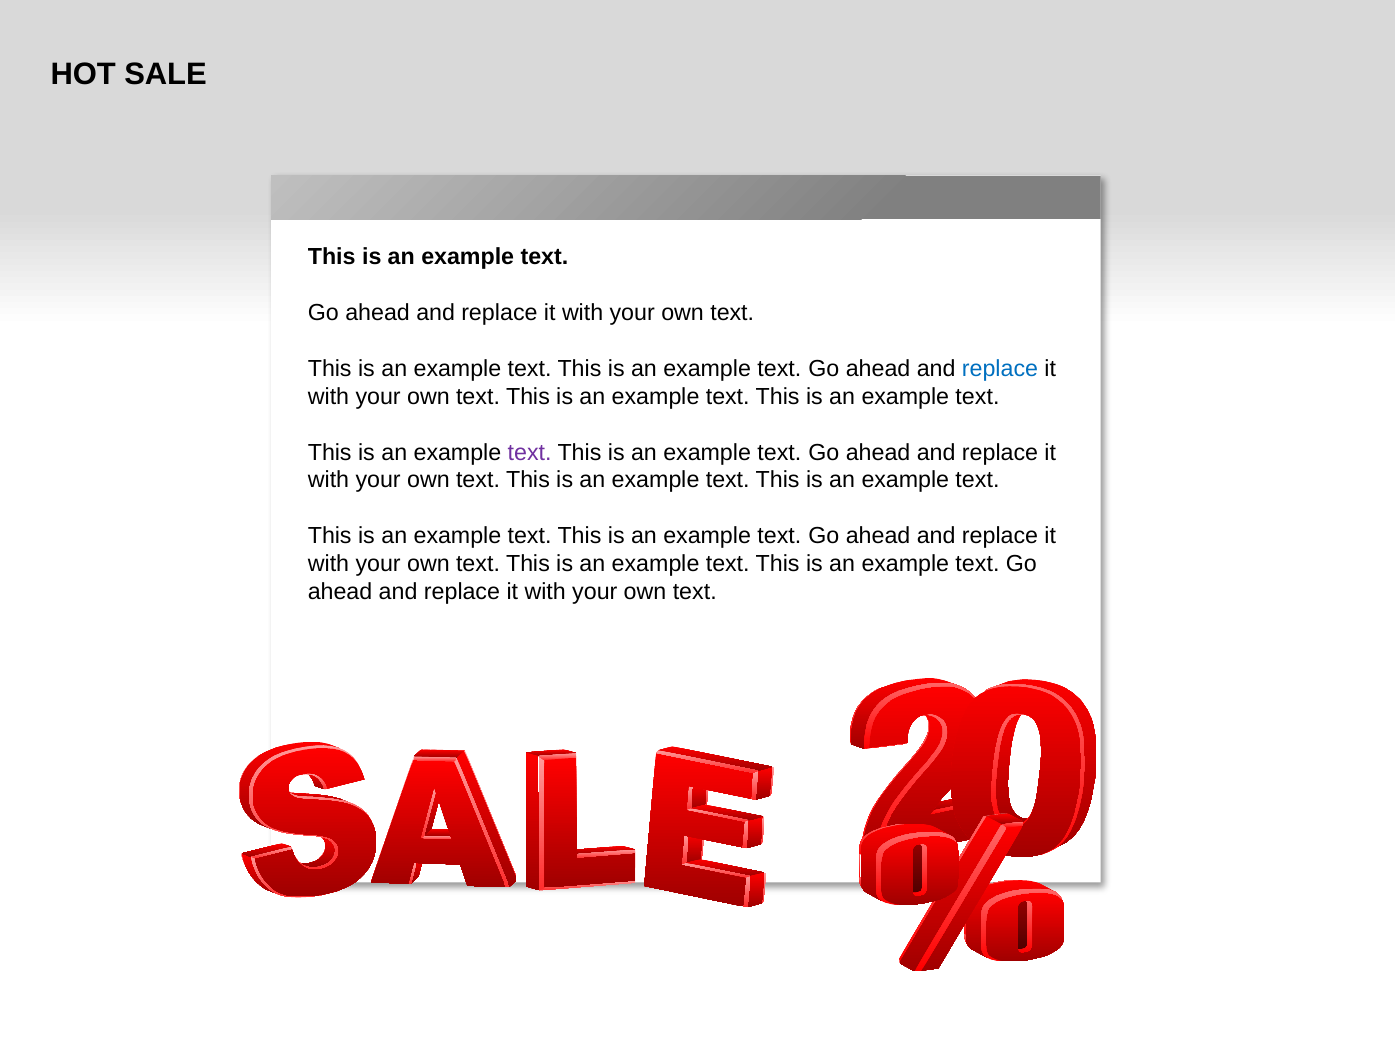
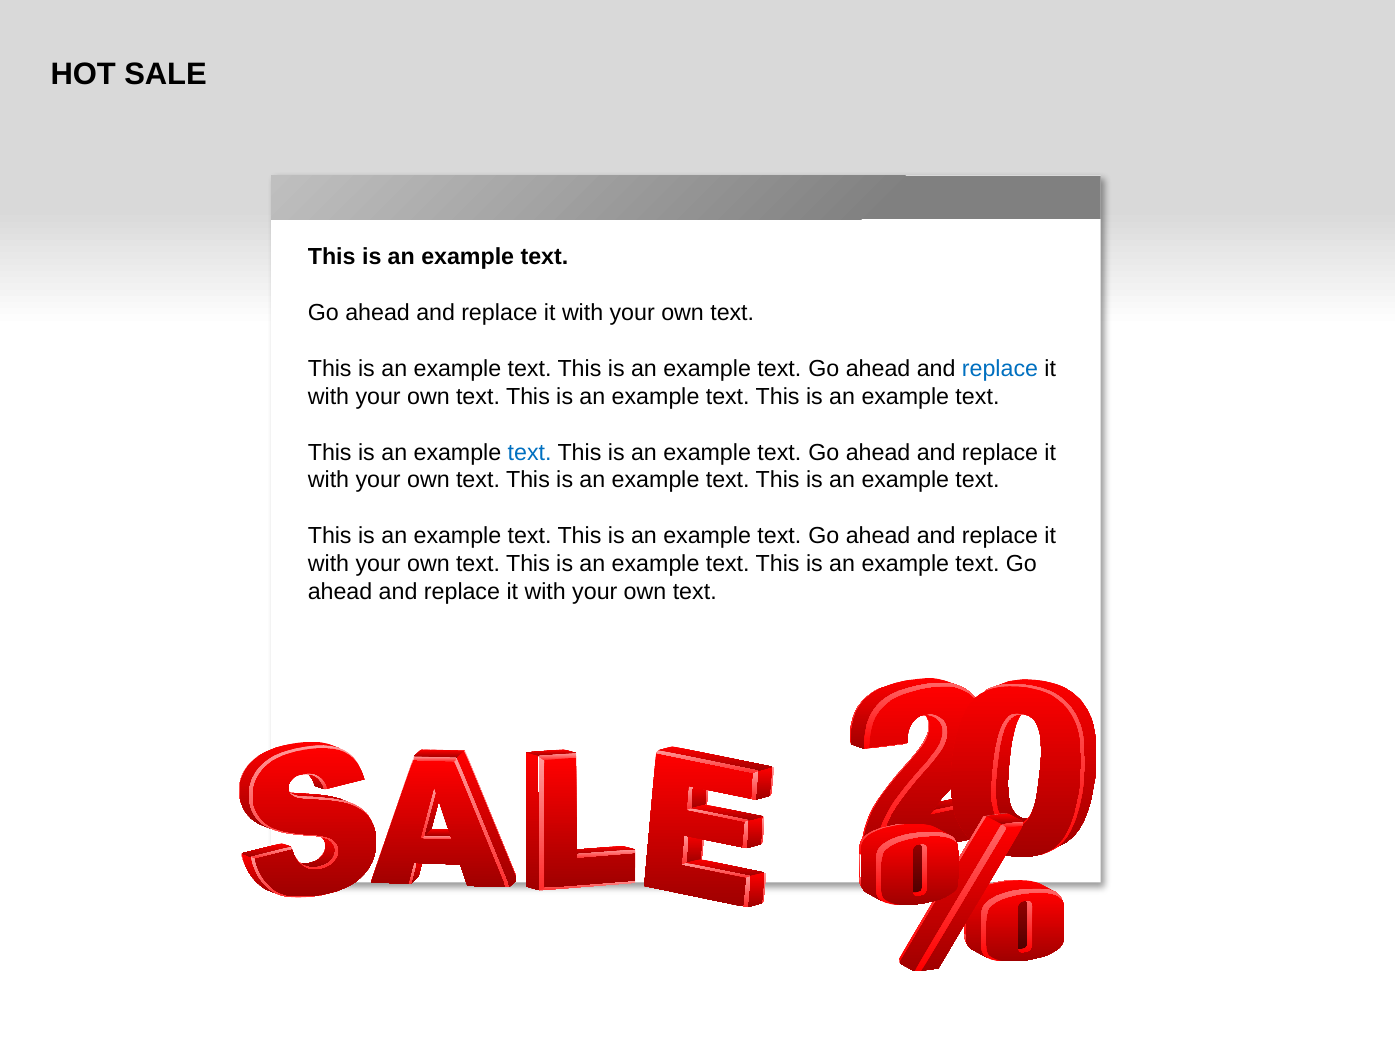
text colour: purple -> blue (530, 452)
